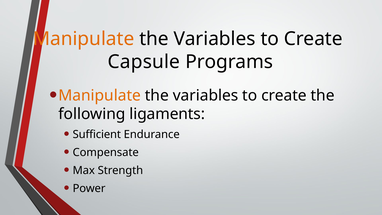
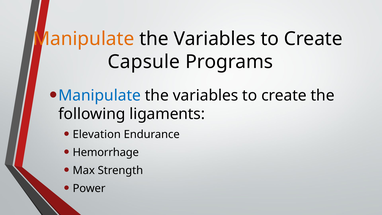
Manipulate colour: orange -> blue (100, 95)
Sufficient: Sufficient -> Elevation (97, 134)
Compensate: Compensate -> Hemorrhage (106, 152)
